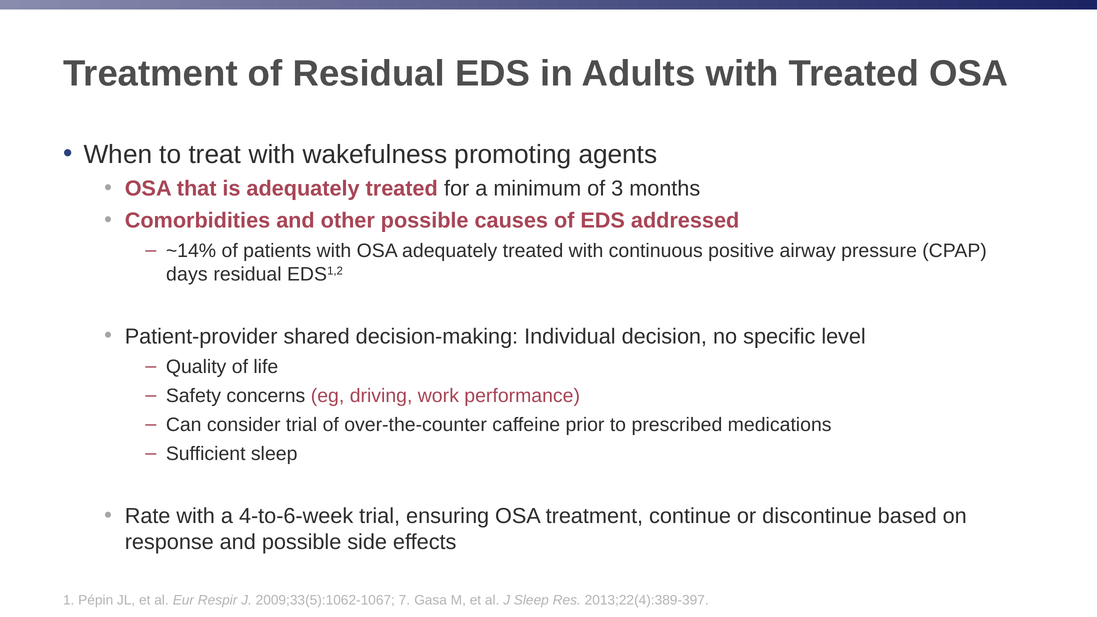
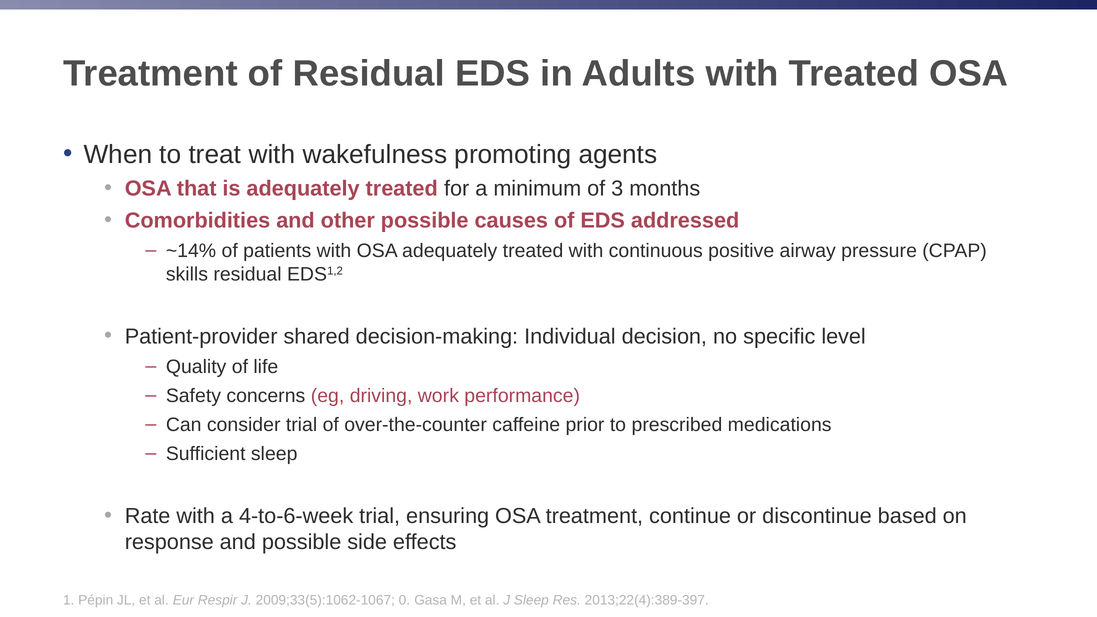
days: days -> skills (187, 274)
7: 7 -> 0 (404, 600)
